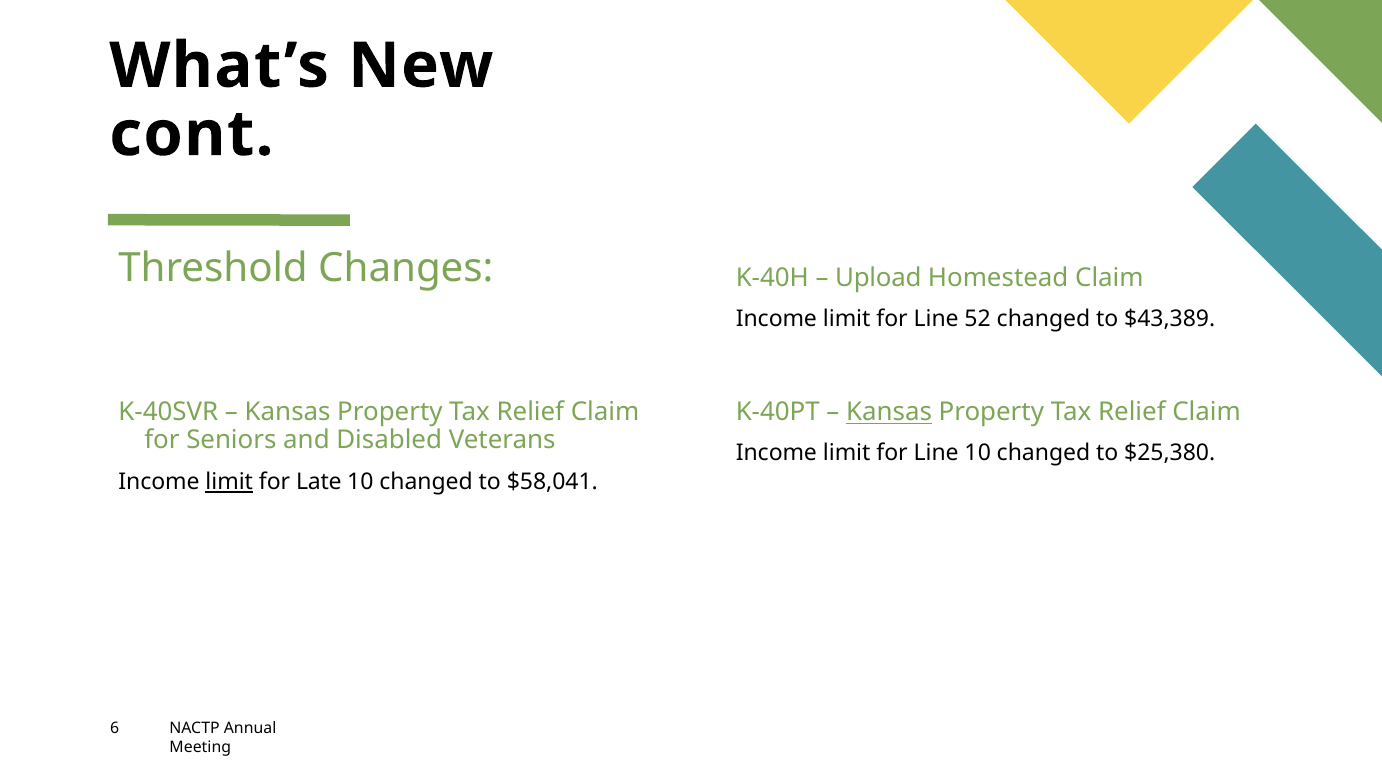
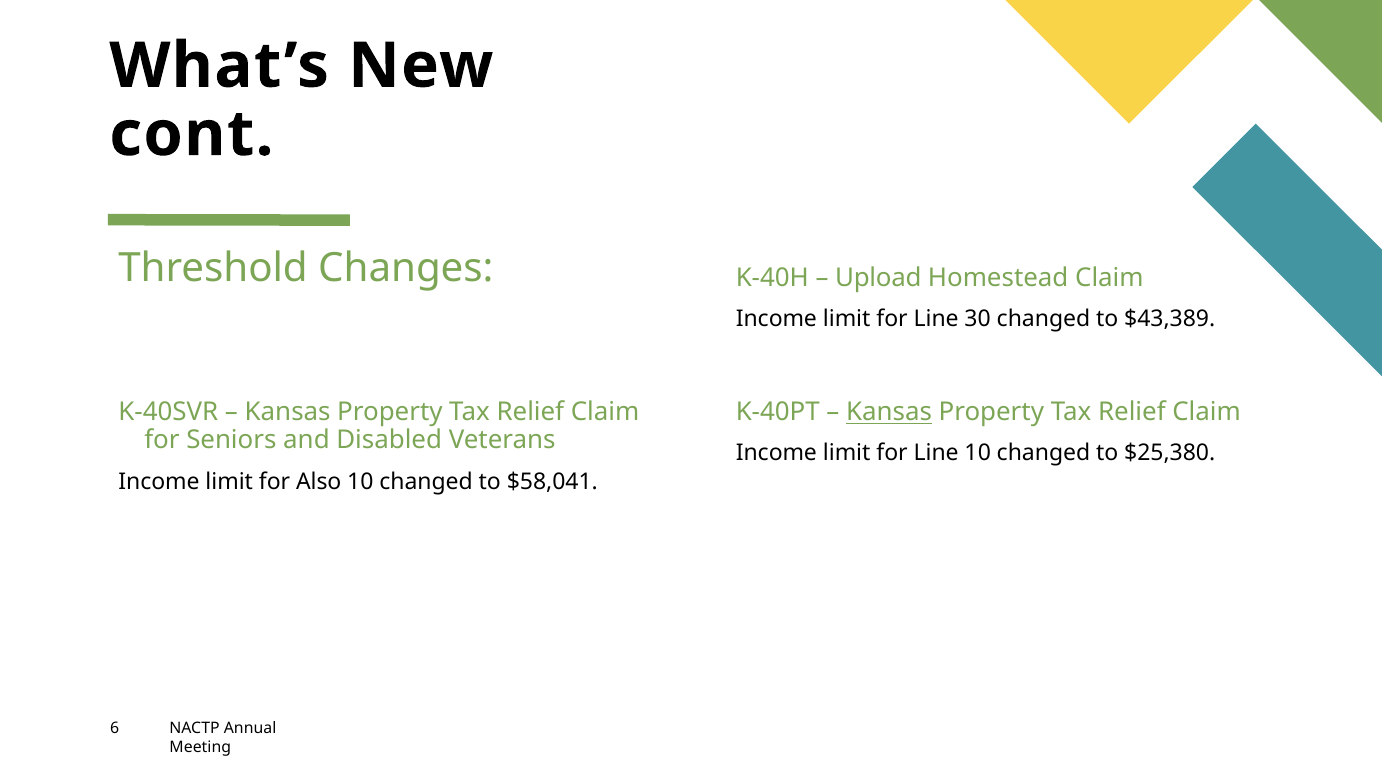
52: 52 -> 30 (978, 319)
limit underline: present -> none (229, 482)
Late: Late -> Also (319, 482)
